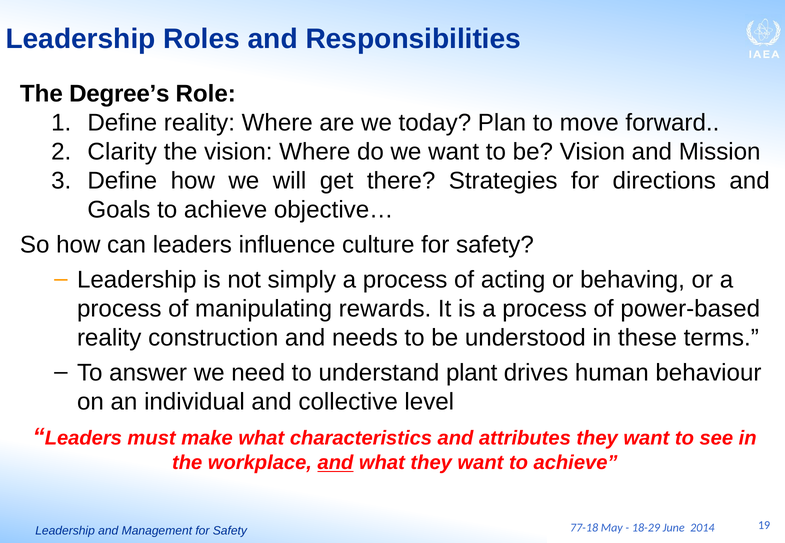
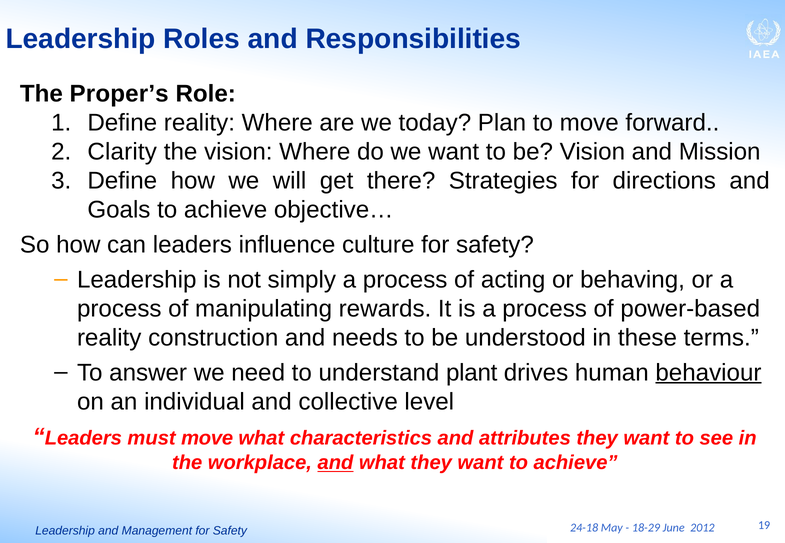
Degree’s: Degree’s -> Proper’s (119, 94)
behaviour underline: none -> present (708, 373)
must make: make -> move (207, 438)
77-18: 77-18 -> 24-18 (584, 528)
2014: 2014 -> 2012 (702, 528)
